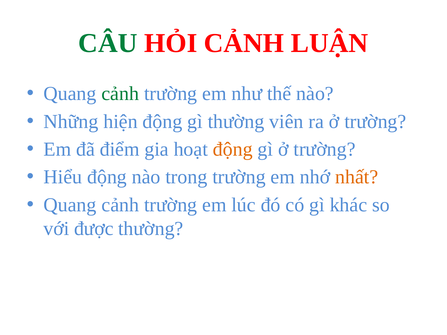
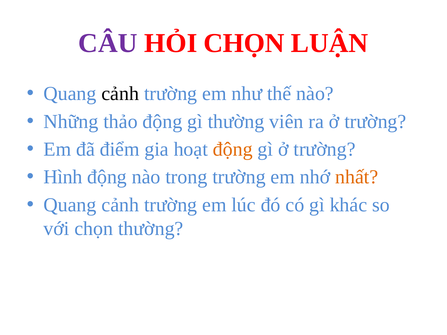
CÂU colour: green -> purple (108, 43)
HỎI CẢNH: CẢNH -> CHỌN (244, 43)
cảnh colour: green -> black (120, 94)
hiện: hiện -> thảo (121, 122)
Hiểu: Hiểu -> Hình (63, 177)
với được: được -> chọn (94, 229)
